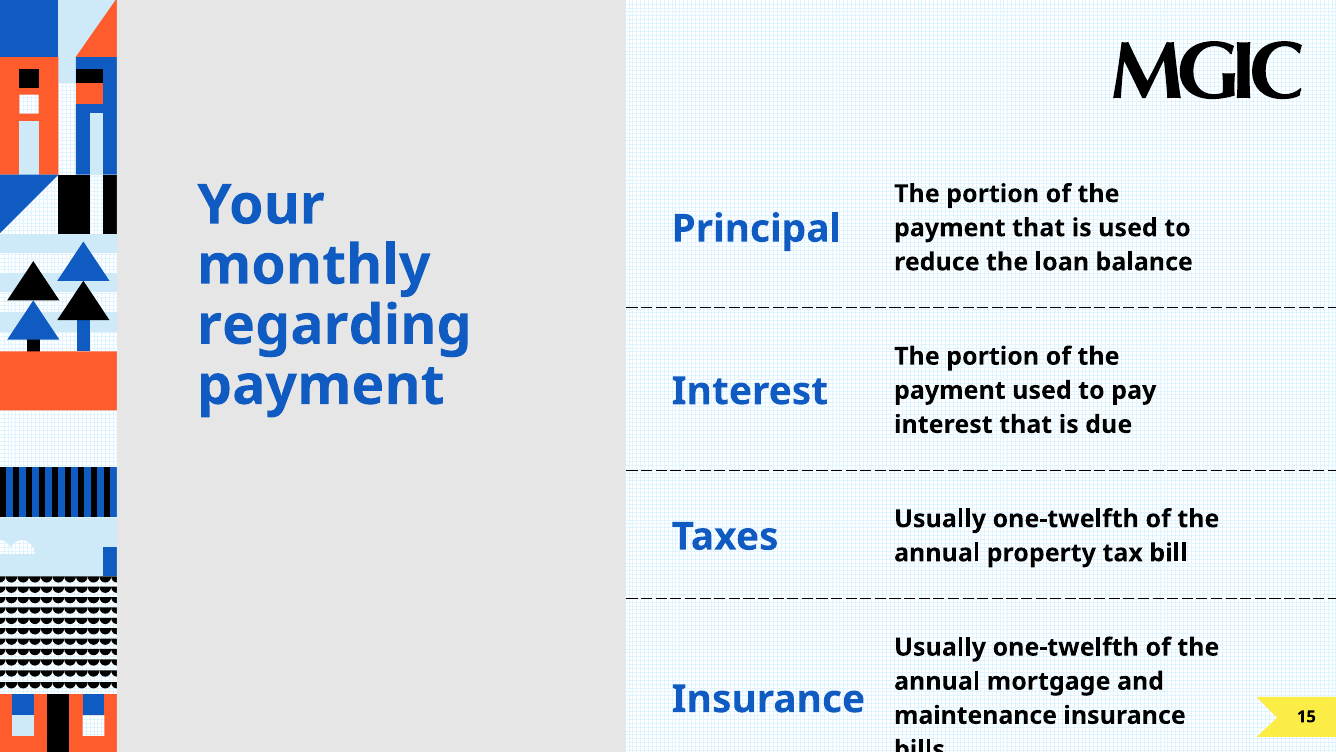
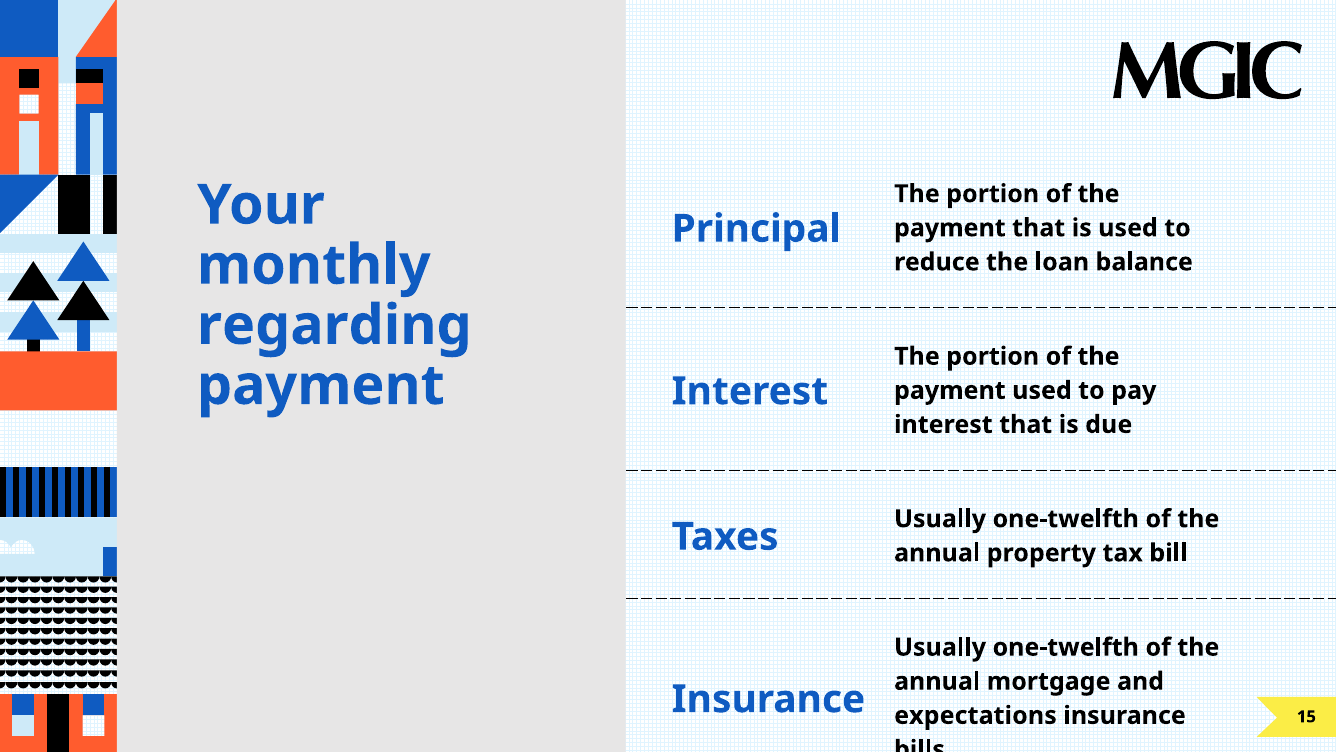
maintenance: maintenance -> expectations (975, 715)
